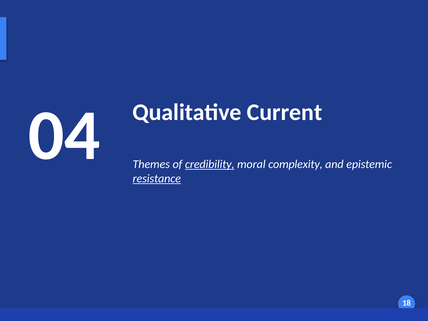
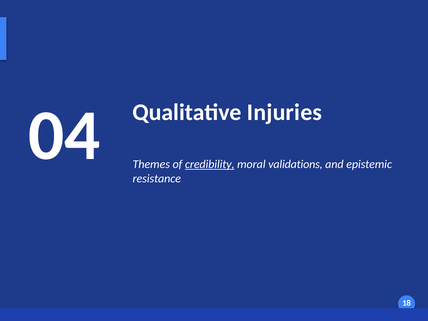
Current: Current -> Injuries (284, 112)
complexity: complexity -> validations (295, 164)
resistance underline: present -> none (157, 178)
